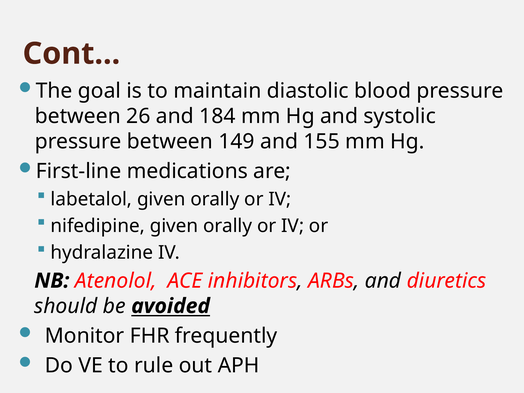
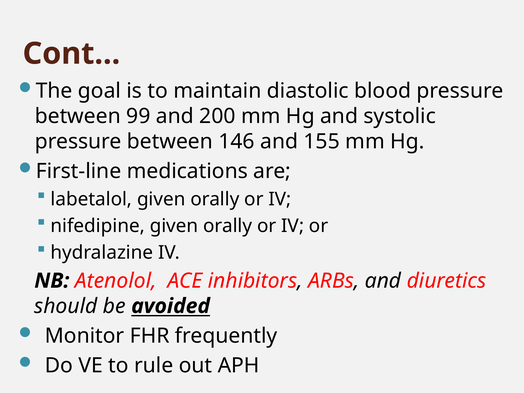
26: 26 -> 99 (138, 116)
184: 184 -> 200 (217, 116)
149: 149 -> 146 (237, 142)
